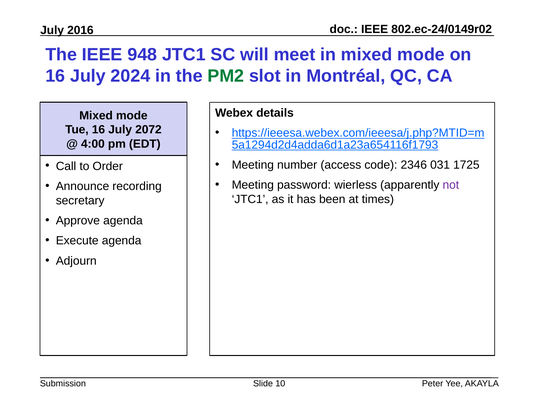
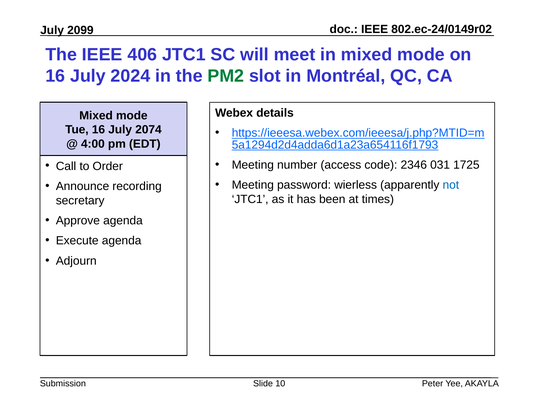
2016: 2016 -> 2099 (80, 30)
948: 948 -> 406 (142, 55)
2072: 2072 -> 2074 (148, 130)
not colour: purple -> blue (451, 185)
